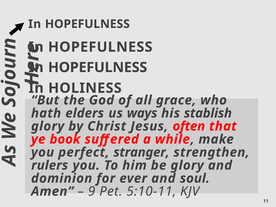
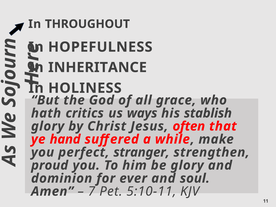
HOPEFULNESS: HOPEFULNESS -> THROUGHOUT (87, 24)
HOPEFULNESS: HOPEFULNESS -> INHERITANCE (98, 67)
elders: elders -> critics (85, 113)
book: book -> hand (65, 139)
rulers: rulers -> proud (50, 165)
9: 9 -> 7 (92, 191)
